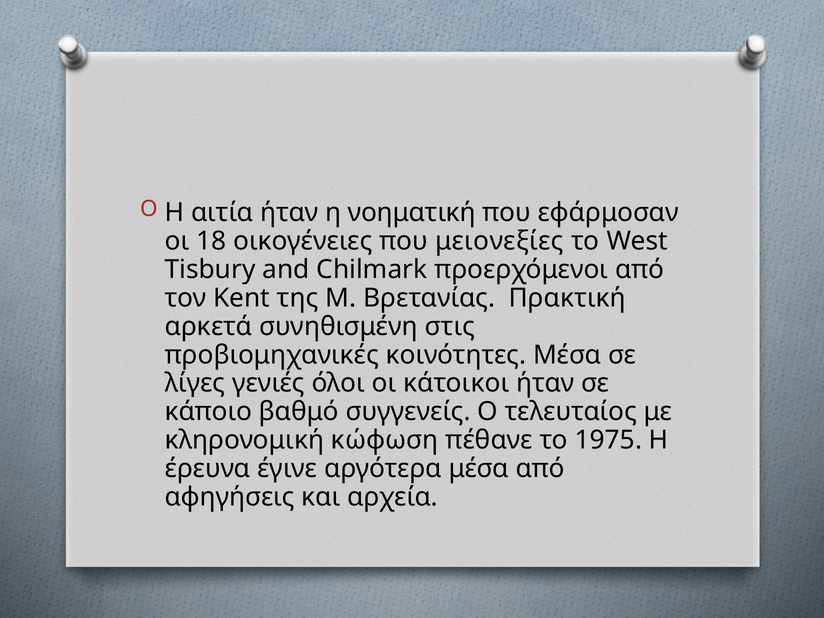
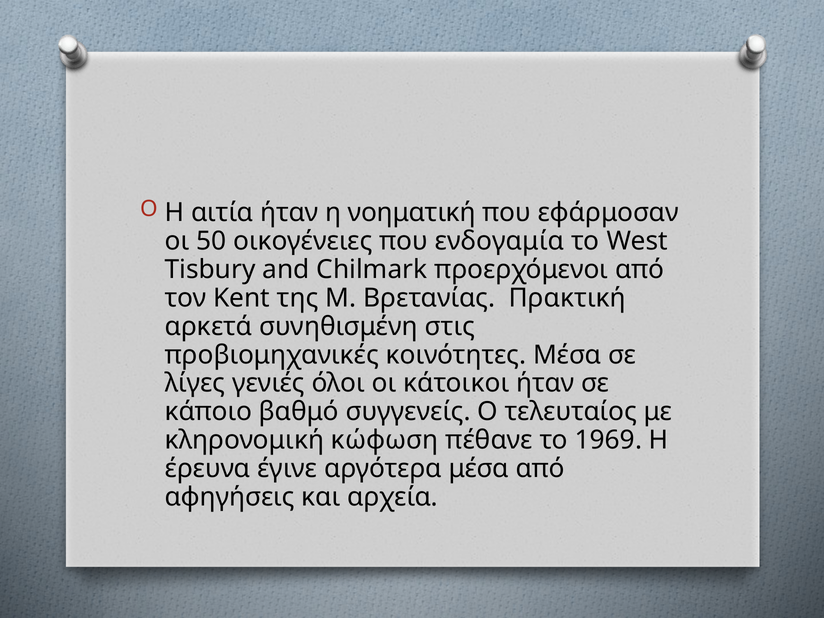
18: 18 -> 50 (211, 241)
μειονεξίες: μειονεξίες -> ενδογαμία (499, 241)
1975: 1975 -> 1969 (608, 440)
